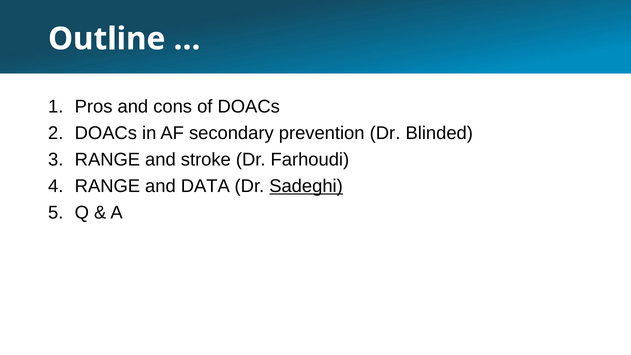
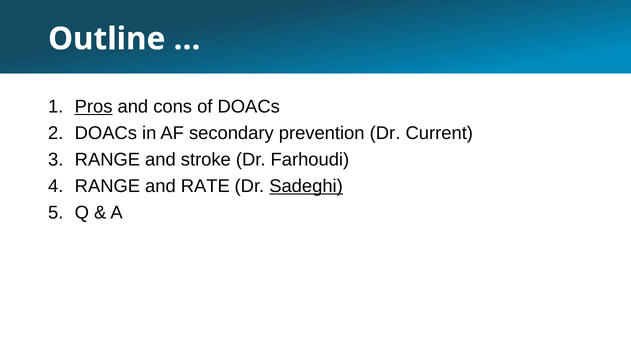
Pros underline: none -> present (94, 107)
Blinded: Blinded -> Current (439, 133)
DATA: DATA -> RATE (205, 186)
